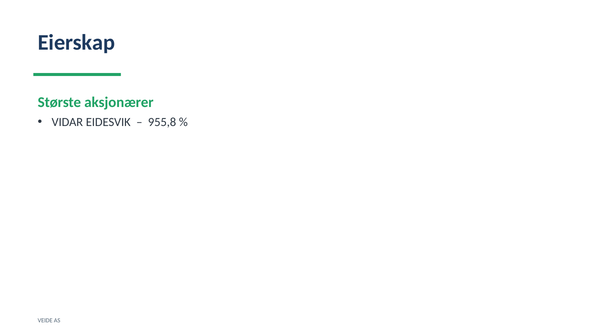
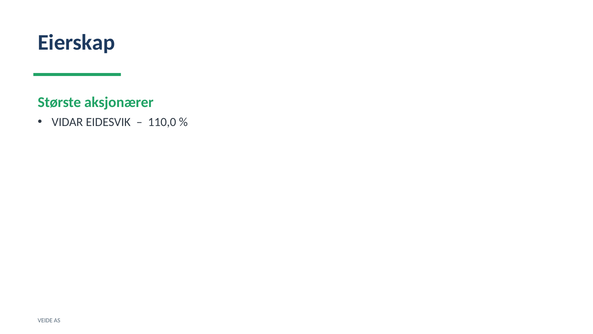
955,8: 955,8 -> 110,0 (162, 122)
